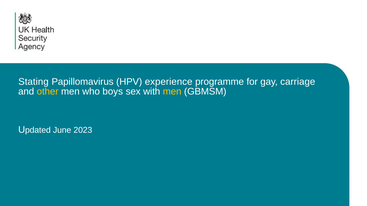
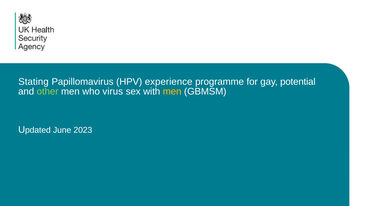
carriage: carriage -> potential (298, 82)
other colour: yellow -> light green (48, 92)
boys: boys -> virus (113, 92)
